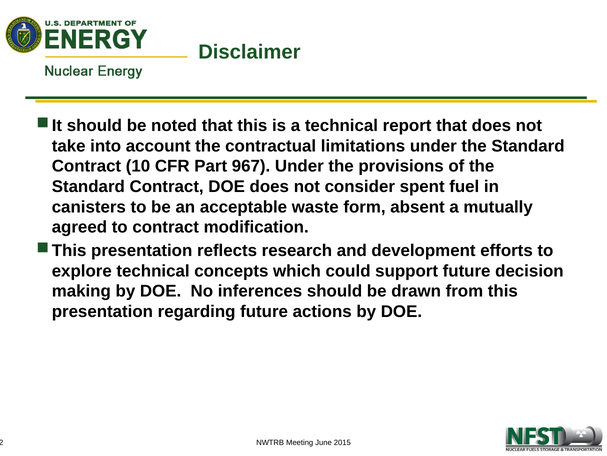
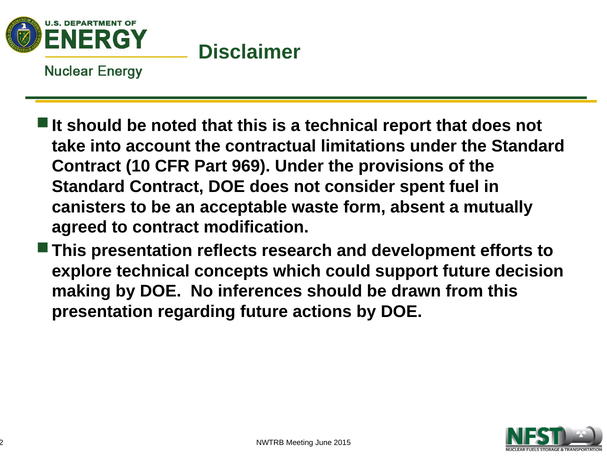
967: 967 -> 969 (251, 166)
